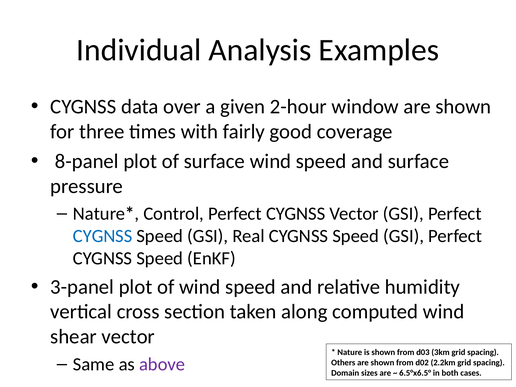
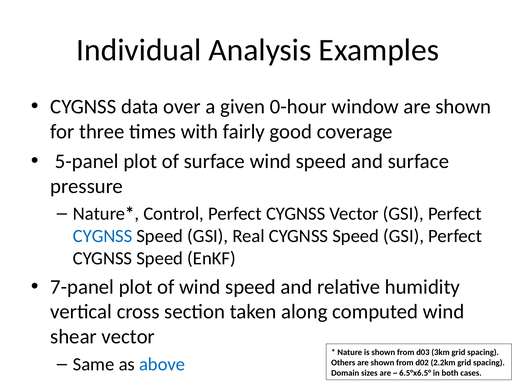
2-hour: 2-hour -> 0-hour (298, 107)
8-panel: 8-panel -> 5-panel (87, 161)
3-panel: 3-panel -> 7-panel (82, 287)
above colour: purple -> blue (162, 364)
